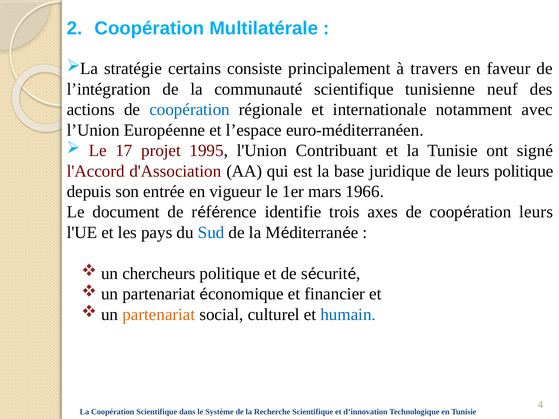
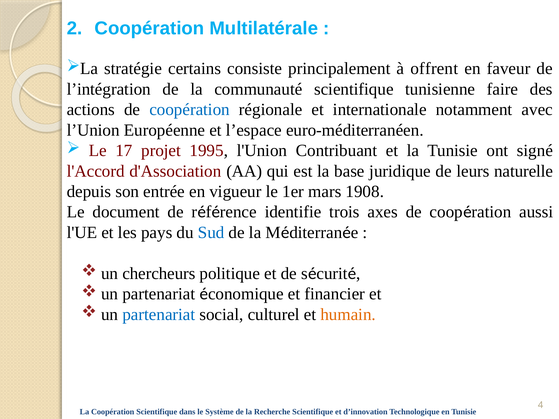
travers: travers -> offrent (434, 69)
neuf: neuf -> faire (503, 89)
leurs politique: politique -> naturelle (524, 171)
1966: 1966 -> 1908 (365, 192)
coopération leurs: leurs -> aussi (536, 212)
partenariat colour: orange -> blue (159, 315)
humain colour: blue -> orange (348, 315)
